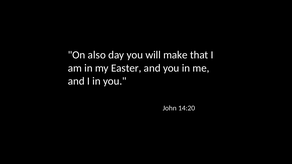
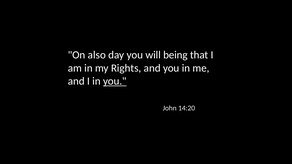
make: make -> being (175, 55)
Easter: Easter -> Rights (126, 68)
you underline: none -> present (115, 81)
